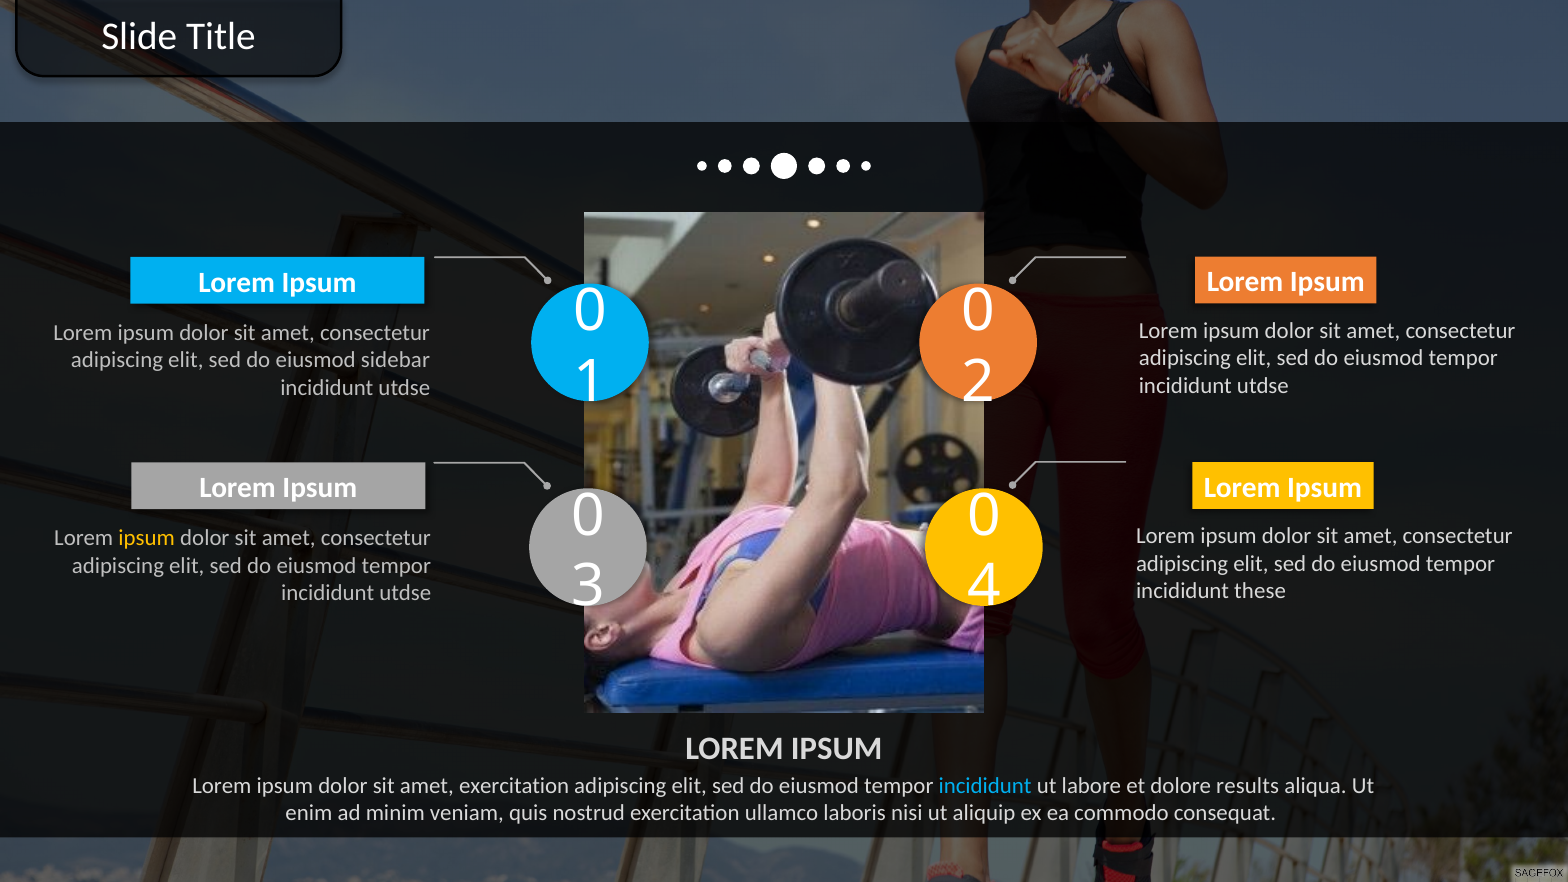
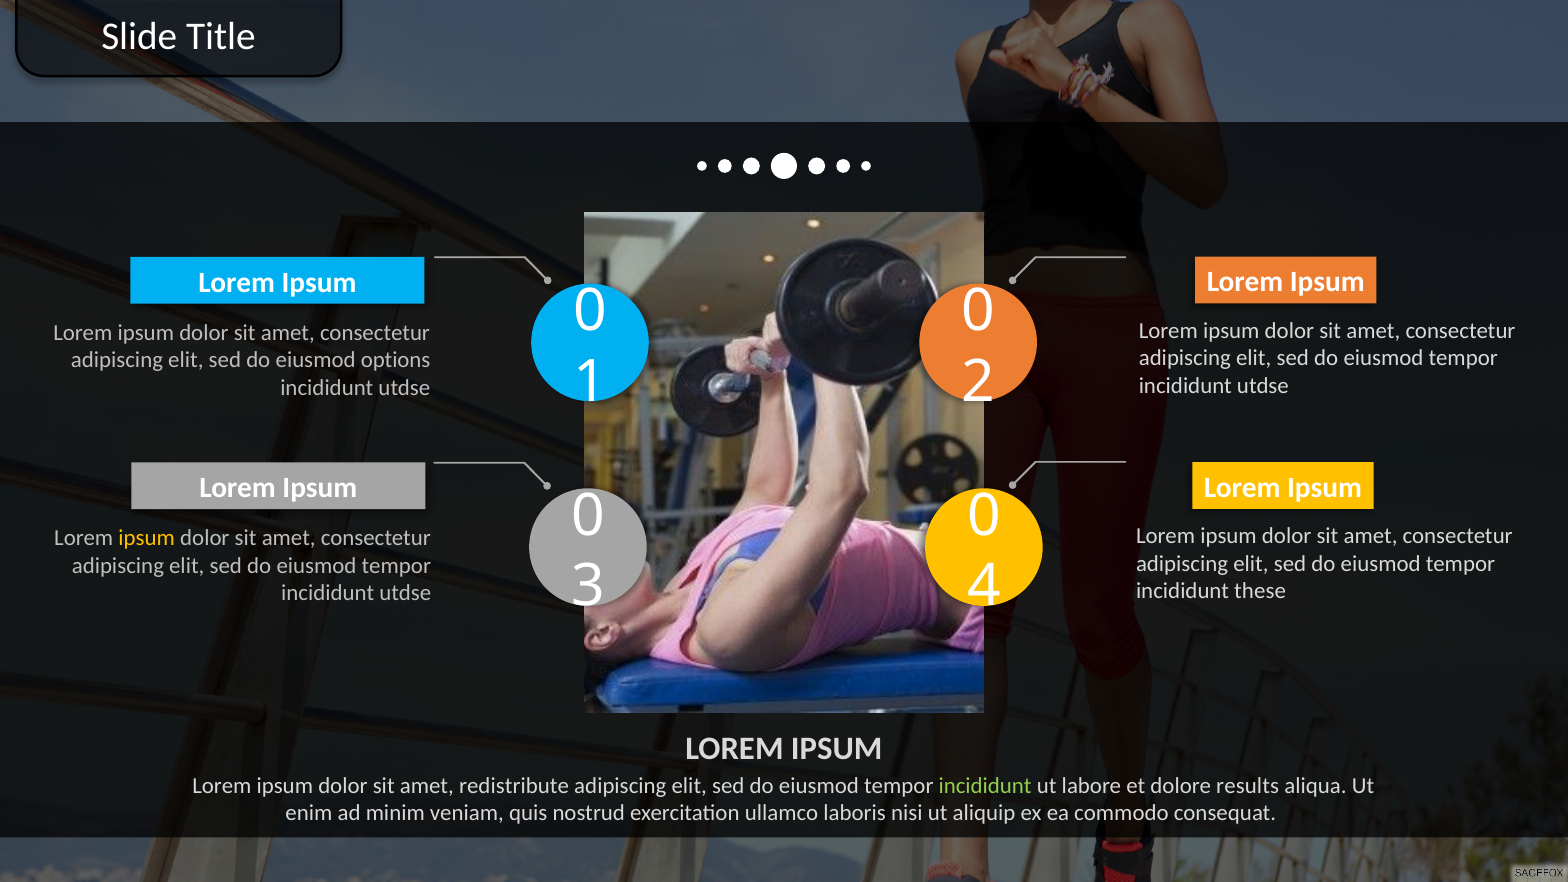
sidebar: sidebar -> options (396, 360)
amet exercitation: exercitation -> redistribute (514, 786)
incididunt colour: light blue -> light green (985, 786)
